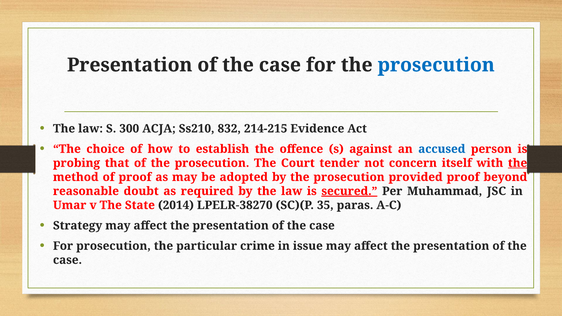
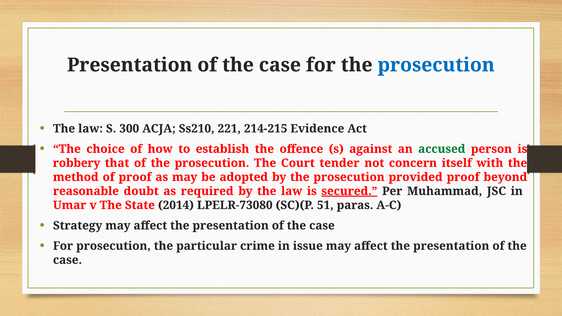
832: 832 -> 221 (229, 129)
accused colour: blue -> green (442, 149)
probing: probing -> robbery (77, 163)
the underline: present -> none (518, 163)
LPELR-38270: LPELR-38270 -> LPELR-73080 (235, 205)
35: 35 -> 51 (325, 205)
